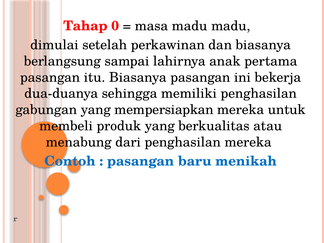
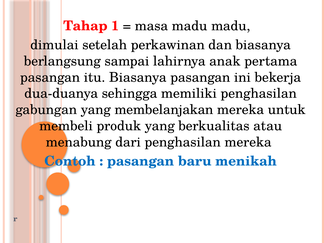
0: 0 -> 1 (115, 26)
mempersiapkan: mempersiapkan -> membelanjakan (164, 110)
